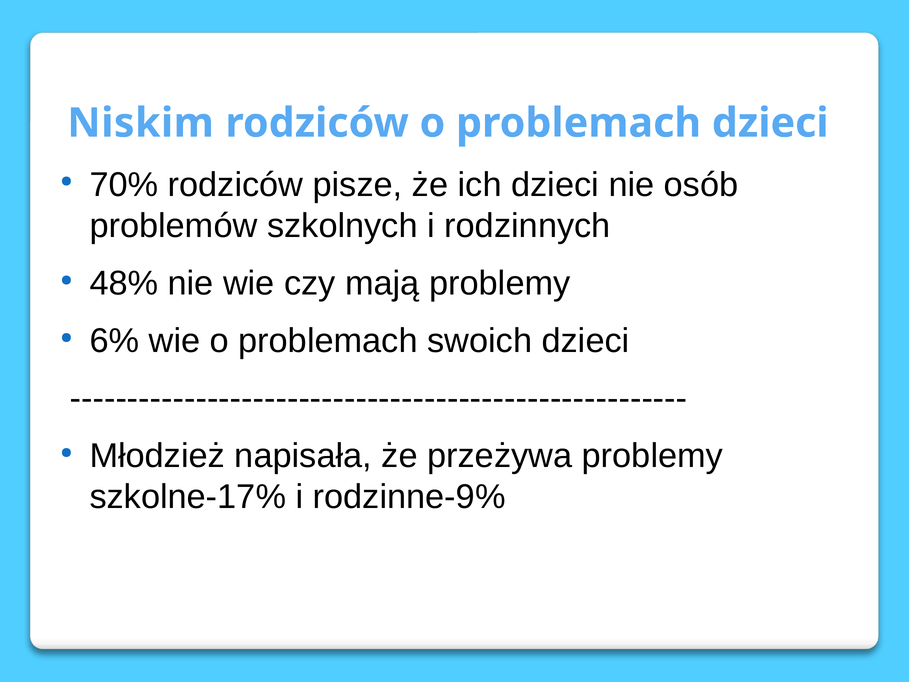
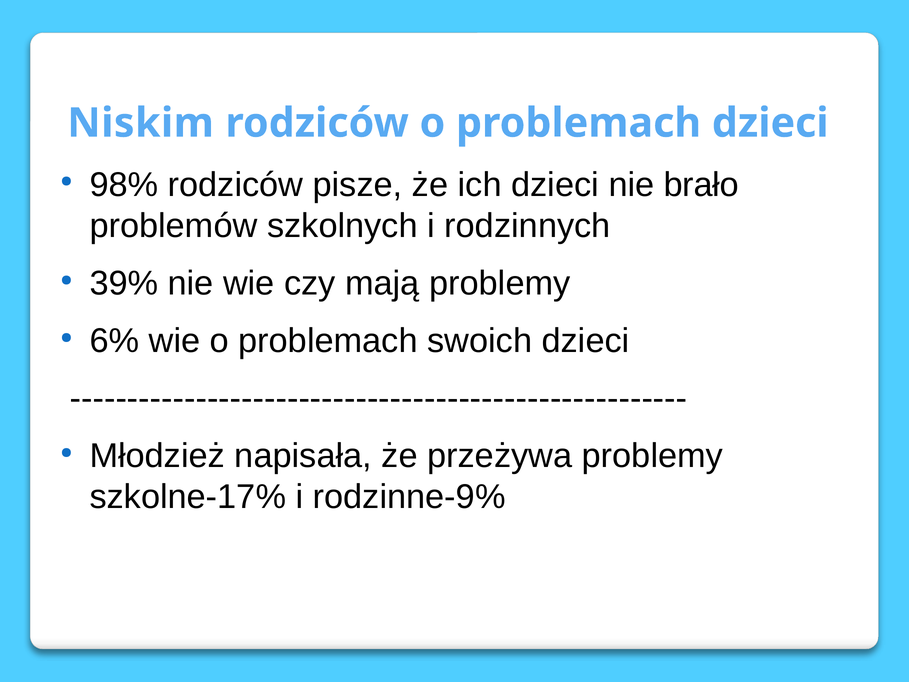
70%: 70% -> 98% (124, 185)
osób: osób -> brało (701, 185)
48%: 48% -> 39% (124, 283)
